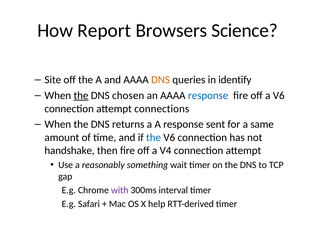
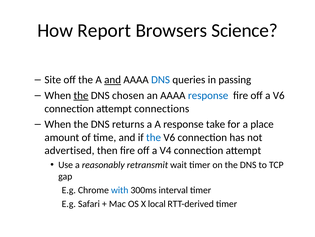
and underline: none -> present (113, 80)
DNS colour: orange -> blue (161, 80)
identify: identify -> passing (235, 80)
sent: sent -> take (216, 124)
same: same -> place (262, 124)
handshake: handshake -> advertised (69, 150)
something: something -> retransmit (147, 164)
with colour: purple -> blue (120, 190)
help: help -> local (157, 203)
